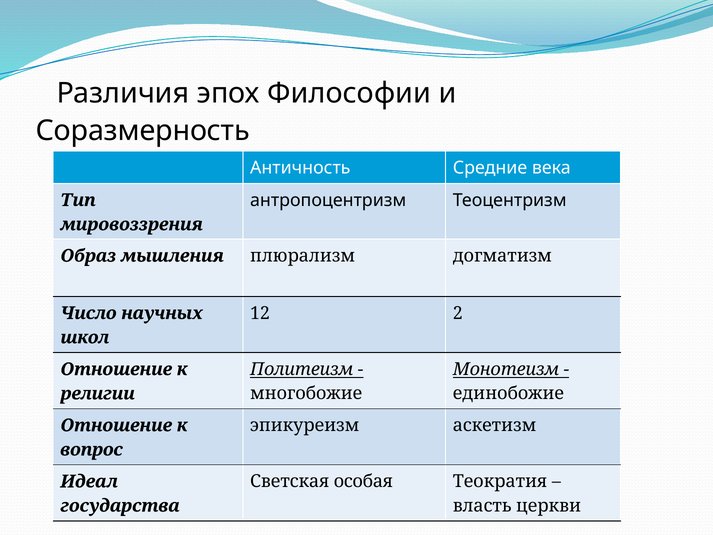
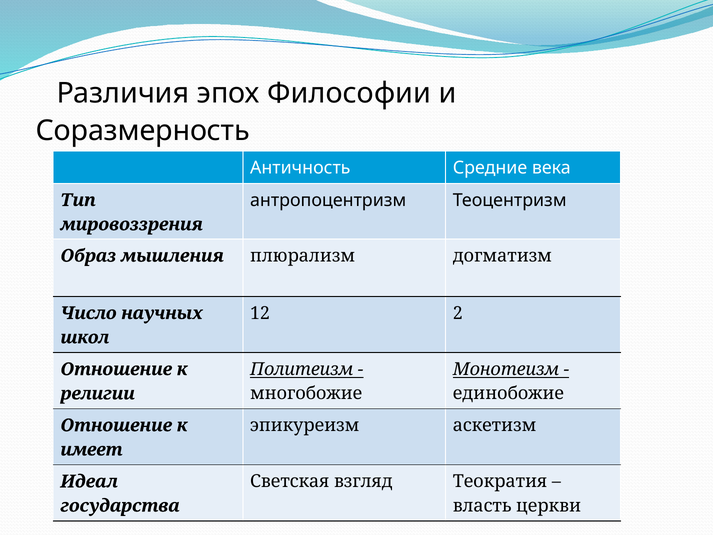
вопрос: вопрос -> имеет (91, 449)
особая: особая -> взгляд (363, 481)
